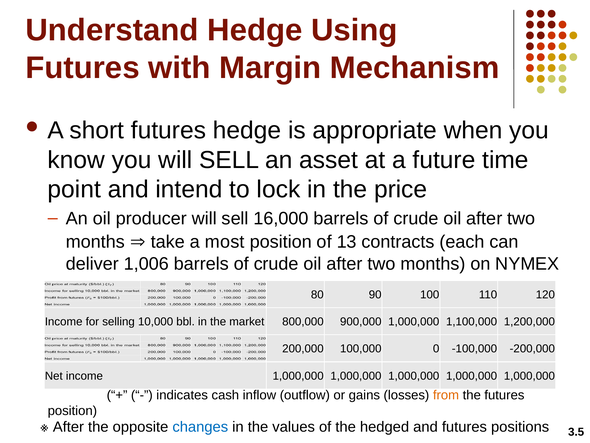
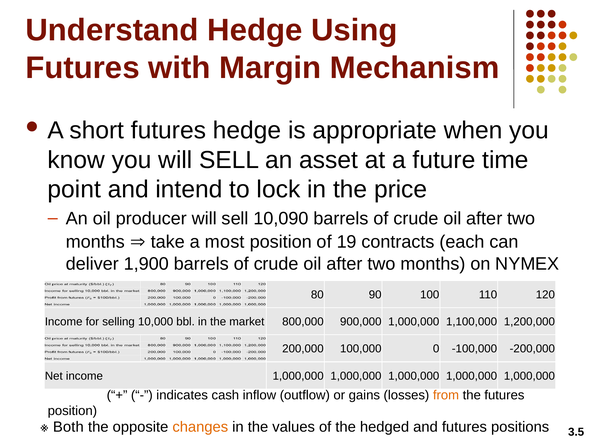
16,000: 16,000 -> 10,090 (281, 218)
13: 13 -> 19 (347, 242)
1,006: 1,006 -> 1,900 (146, 264)
After: After -> Both (68, 427)
changes colour: blue -> orange (200, 427)
